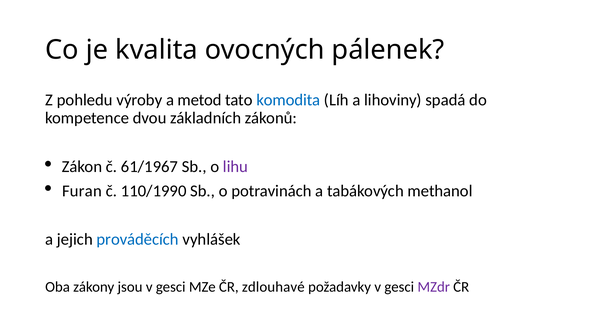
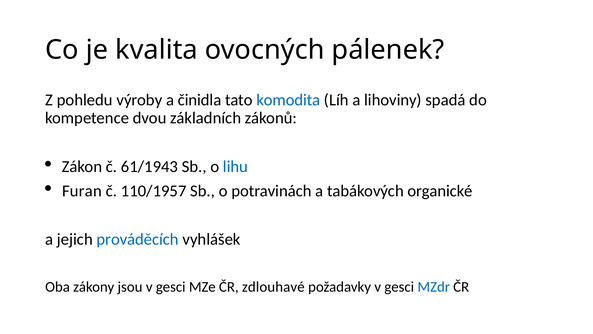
metod: metod -> činidla (200, 100)
61/1967: 61/1967 -> 61/1943 (149, 166)
lihu colour: purple -> blue (235, 166)
110/1990: 110/1990 -> 110/1957 (154, 191)
methanol: methanol -> organické (440, 191)
MZdr colour: purple -> blue (434, 286)
